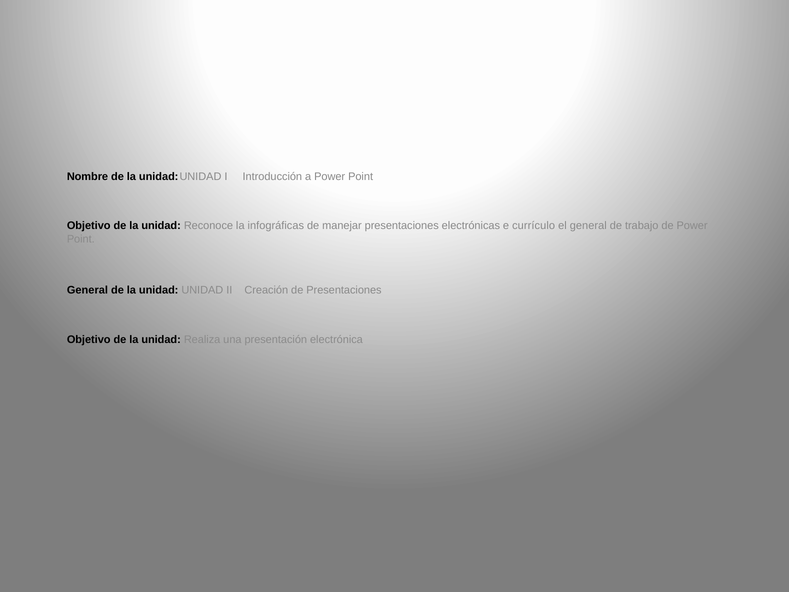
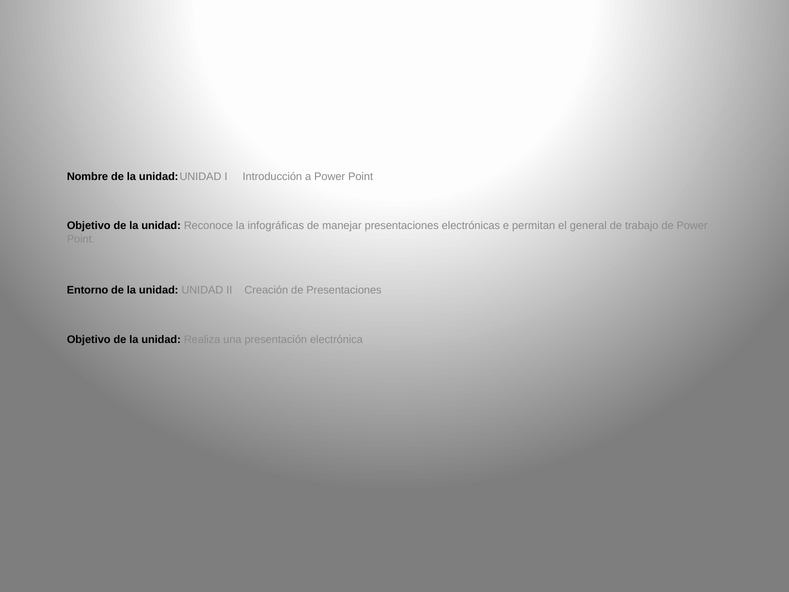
currículo: currículo -> permitan (534, 226)
General: General -> Entorno (88, 290)
